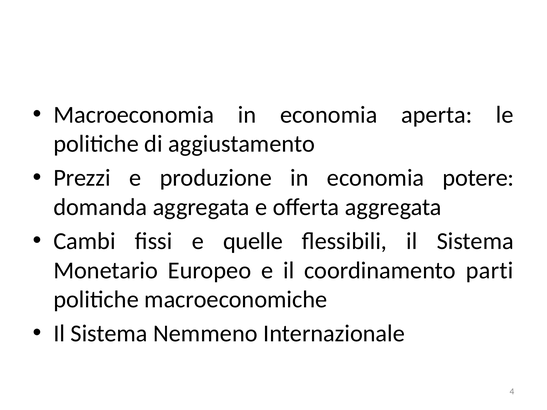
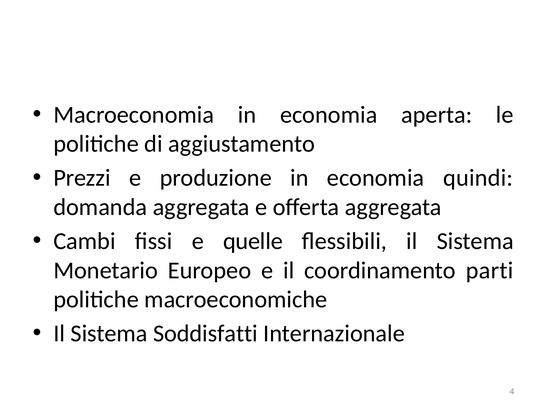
potere: potere -> quindi (478, 178)
Nemmeno: Nemmeno -> Soddisfatti (205, 334)
